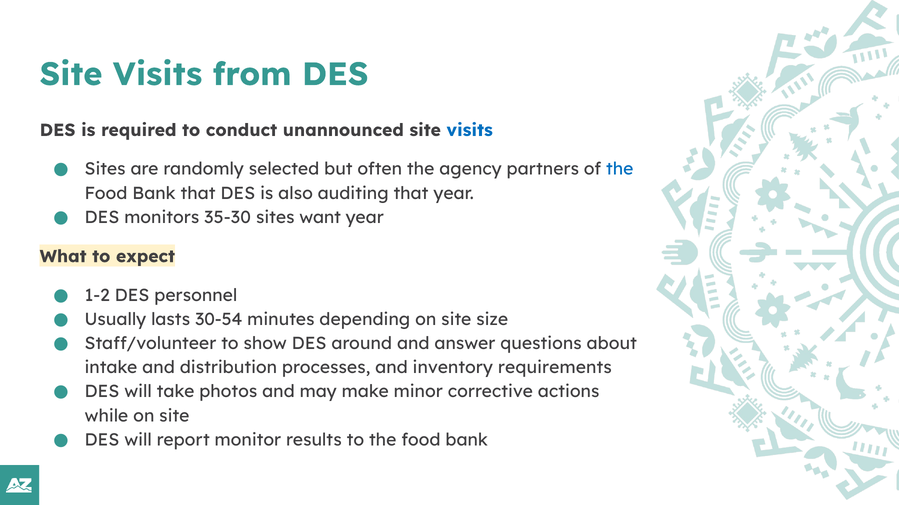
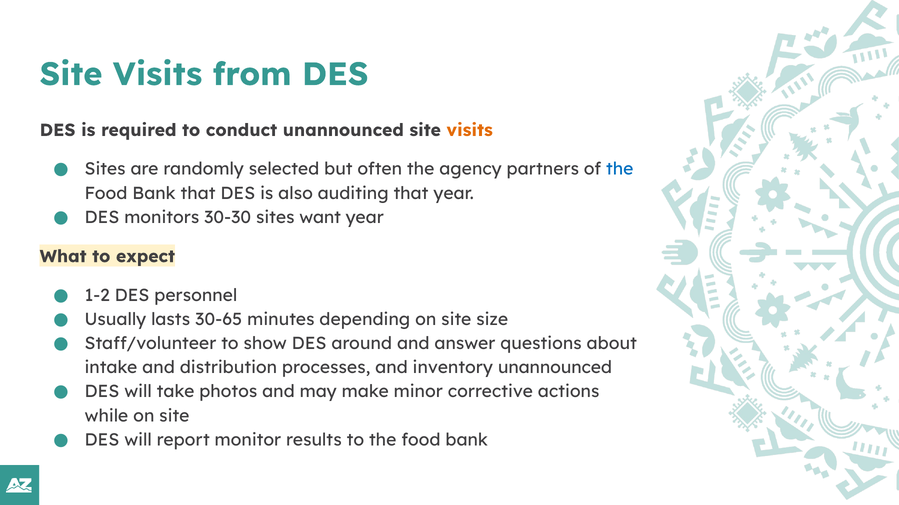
visits colour: blue -> orange (470, 130)
35-30: 35-30 -> 30-30 (228, 218)
30-54: 30-54 -> 30-65 (219, 320)
inventory requirements: requirements -> unannounced (555, 368)
